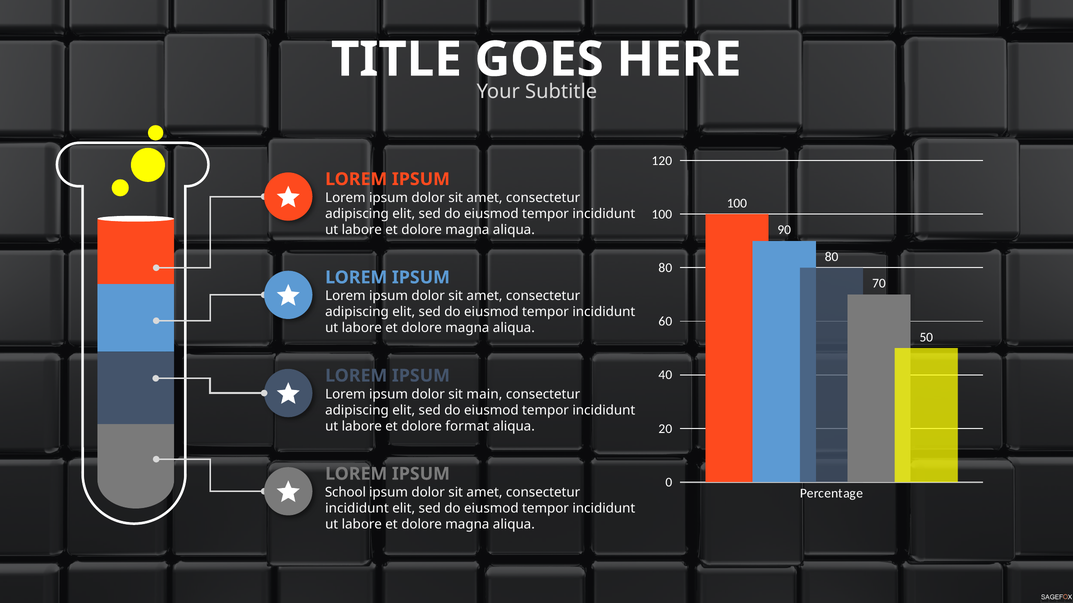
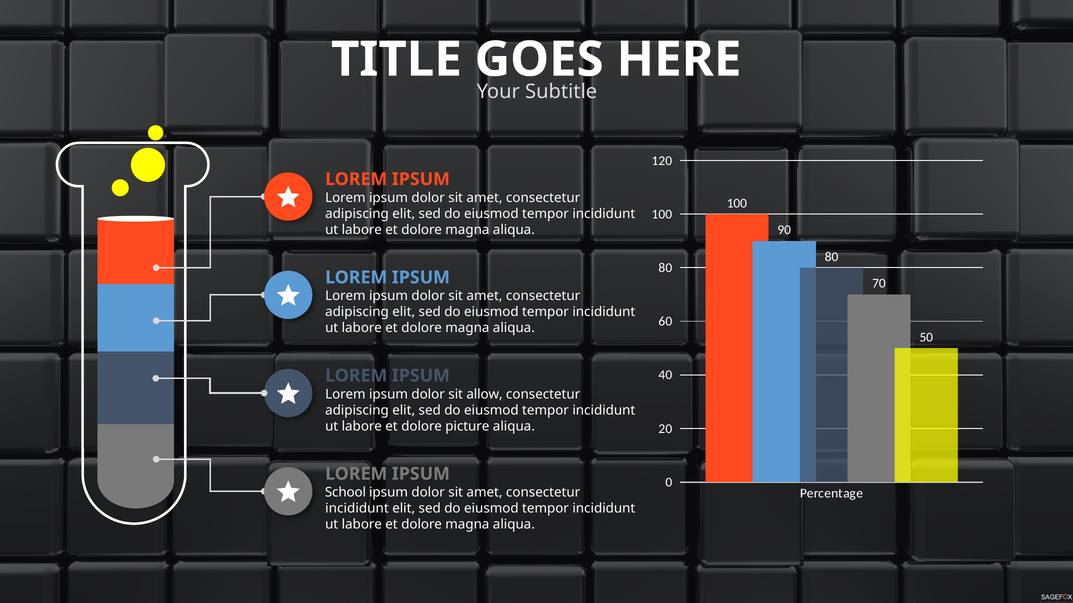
main: main -> allow (485, 394)
format: format -> picture (467, 427)
